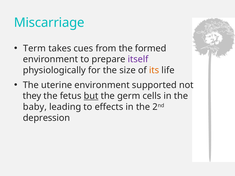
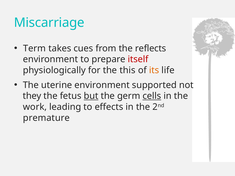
formed: formed -> reflects (151, 48)
itself colour: purple -> red (138, 59)
size: size -> this (128, 70)
cells underline: none -> present (152, 96)
baby: baby -> work (35, 107)
depression: depression -> premature (46, 118)
